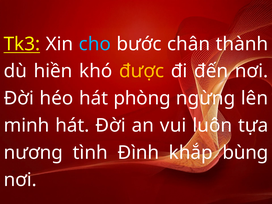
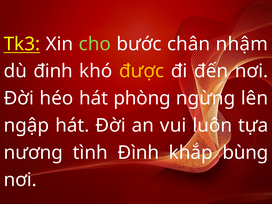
cho colour: light blue -> light green (95, 44)
thành: thành -> nhậm (242, 44)
hiền: hiền -> đinh (53, 71)
minh: minh -> ngập (26, 126)
